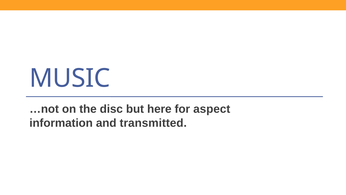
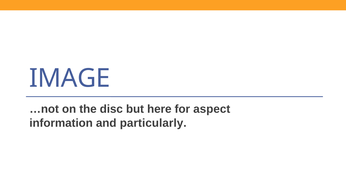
MUSIC: MUSIC -> IMAGE (70, 78)
transmitted: transmitted -> particularly (153, 123)
